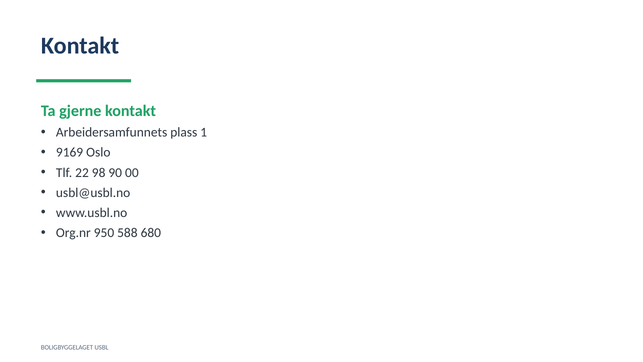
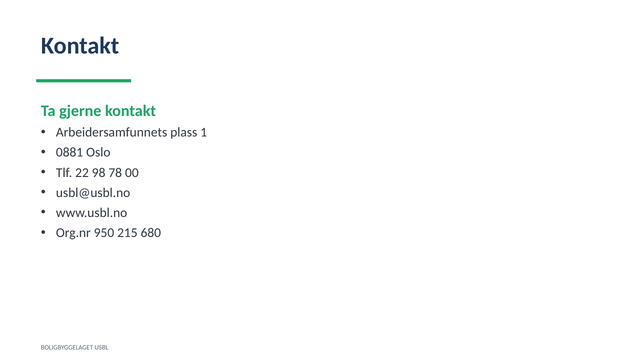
9169: 9169 -> 0881 (70, 152)
90: 90 -> 78 (115, 172)
588: 588 -> 215 (127, 233)
